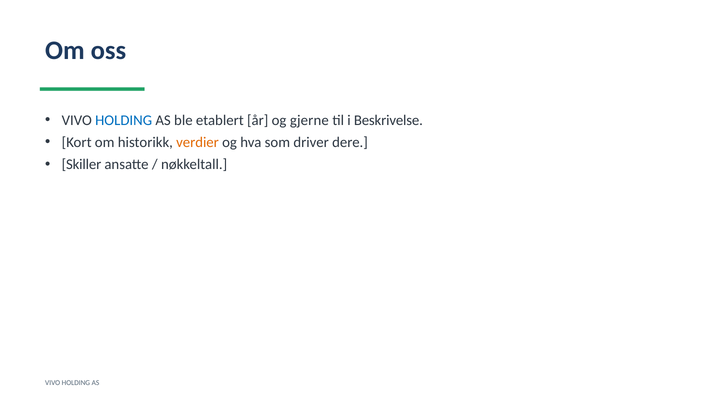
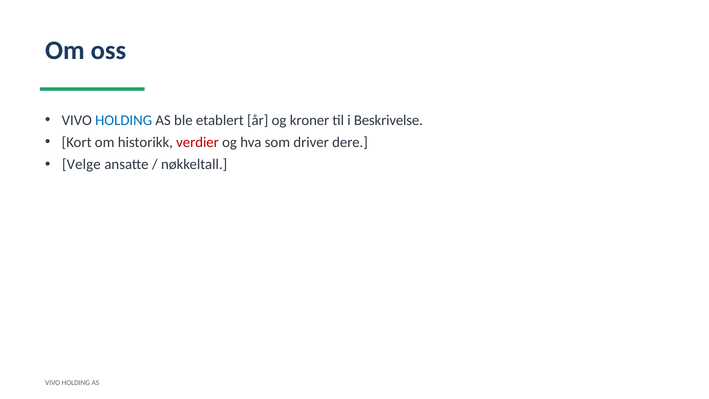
gjerne: gjerne -> kroner (309, 120)
verdier colour: orange -> red (198, 142)
Skiller: Skiller -> Velge (81, 164)
